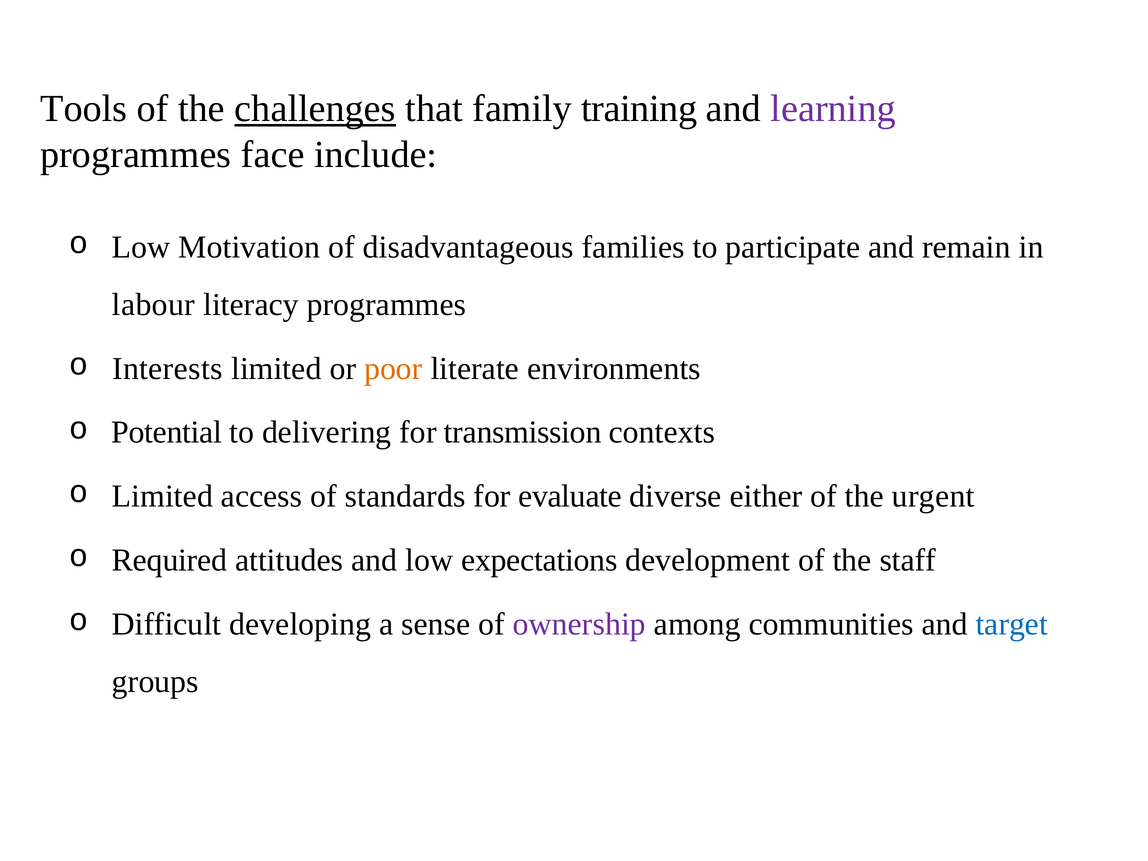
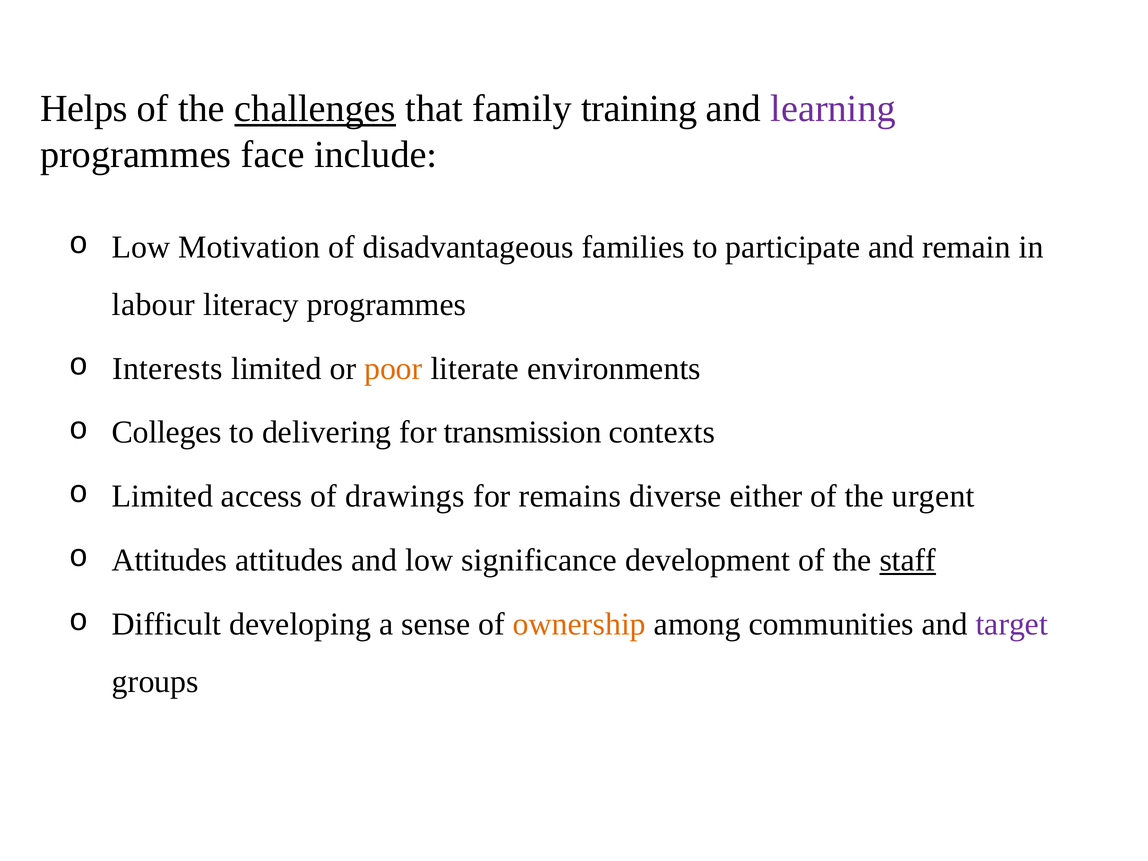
Tools: Tools -> Helps (84, 109)
Potential: Potential -> Colleges (167, 432)
standards: standards -> drawings (405, 496)
evaluate: evaluate -> remains (570, 496)
Required: Required -> Attitudes (170, 560)
expectations: expectations -> significance (539, 560)
staff underline: none -> present (908, 560)
ownership colour: purple -> orange (579, 624)
target colour: blue -> purple (1012, 624)
